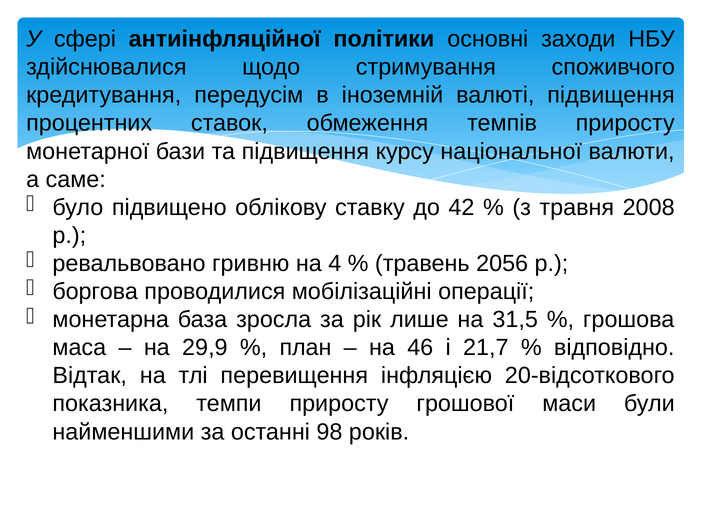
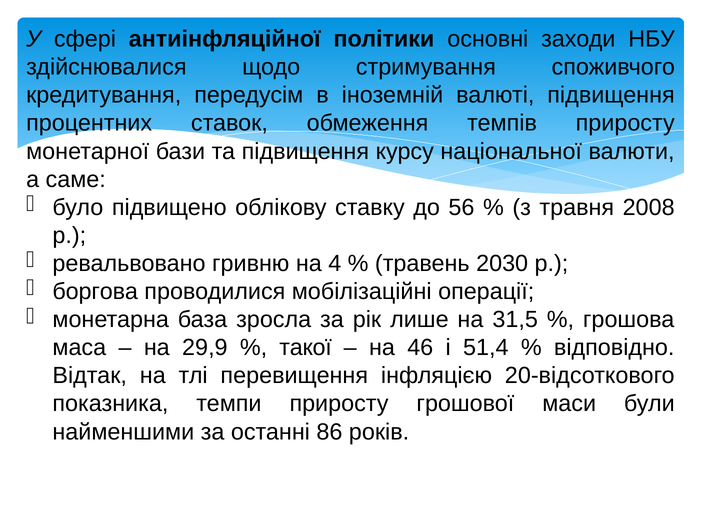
42: 42 -> 56 (461, 207)
2056: 2056 -> 2030 (502, 263)
план: план -> такої (306, 348)
21,7: 21,7 -> 51,4 (486, 348)
98: 98 -> 86 (329, 432)
